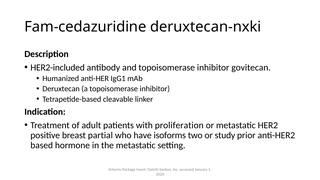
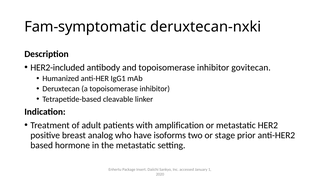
Fam-cedazuridine: Fam-cedazuridine -> Fam-symptomatic (85, 27)
proliferation: proliferation -> amplification (179, 125)
partial: partial -> analog (100, 135)
study: study -> stage (225, 135)
